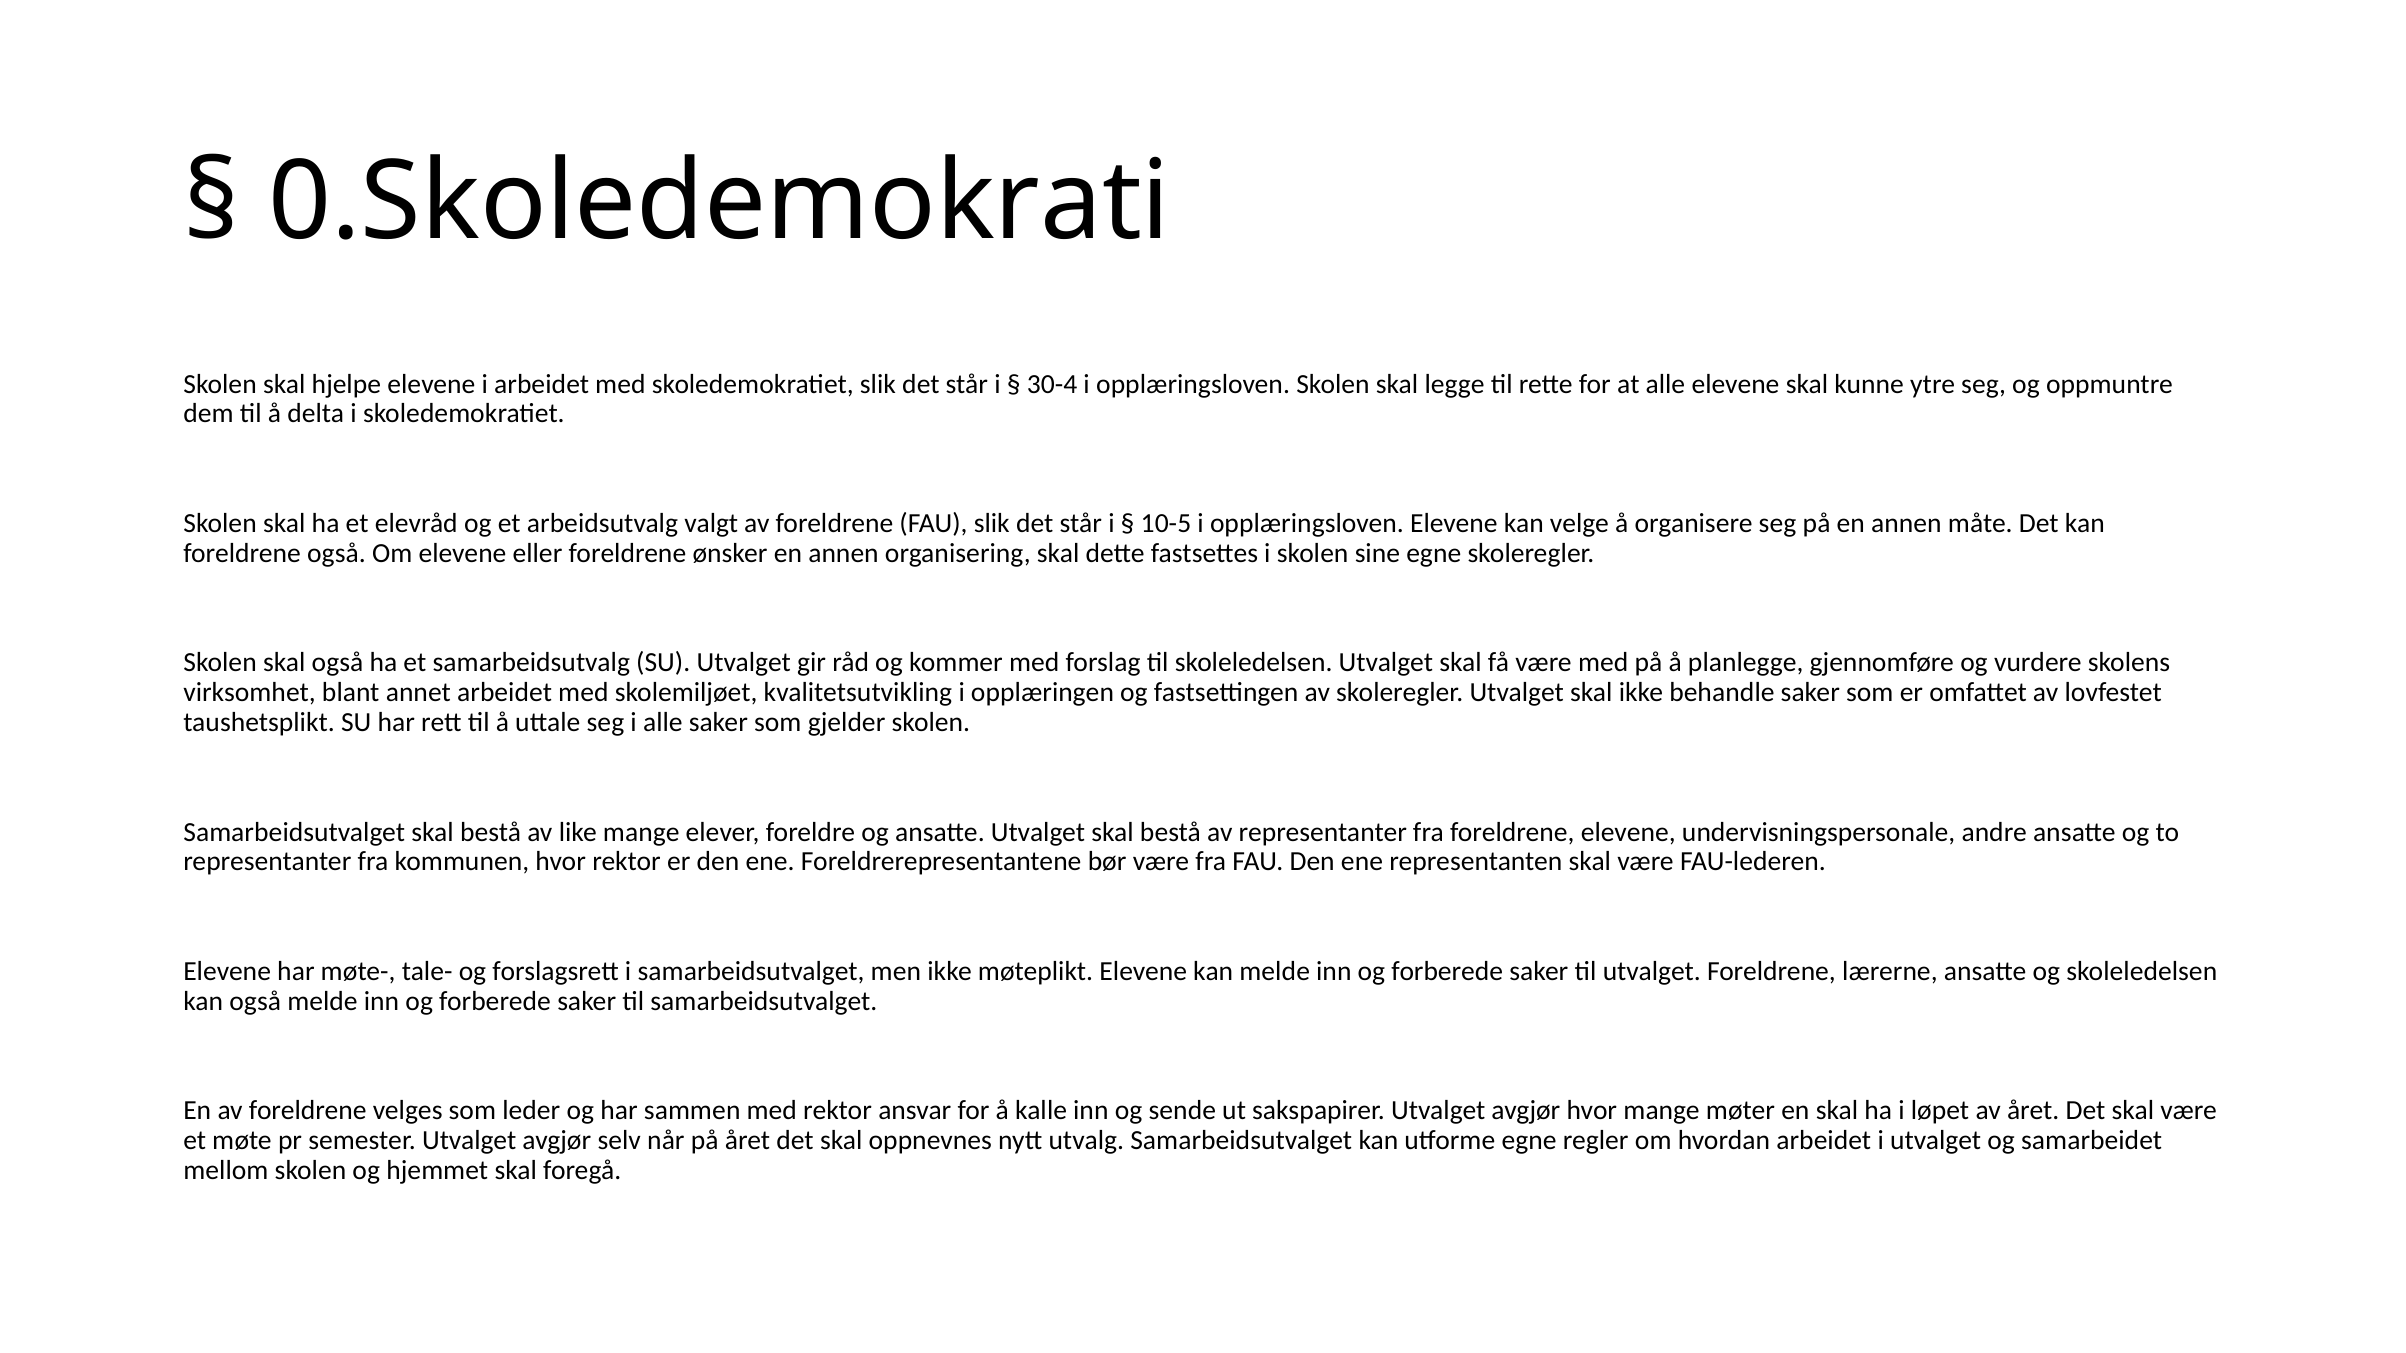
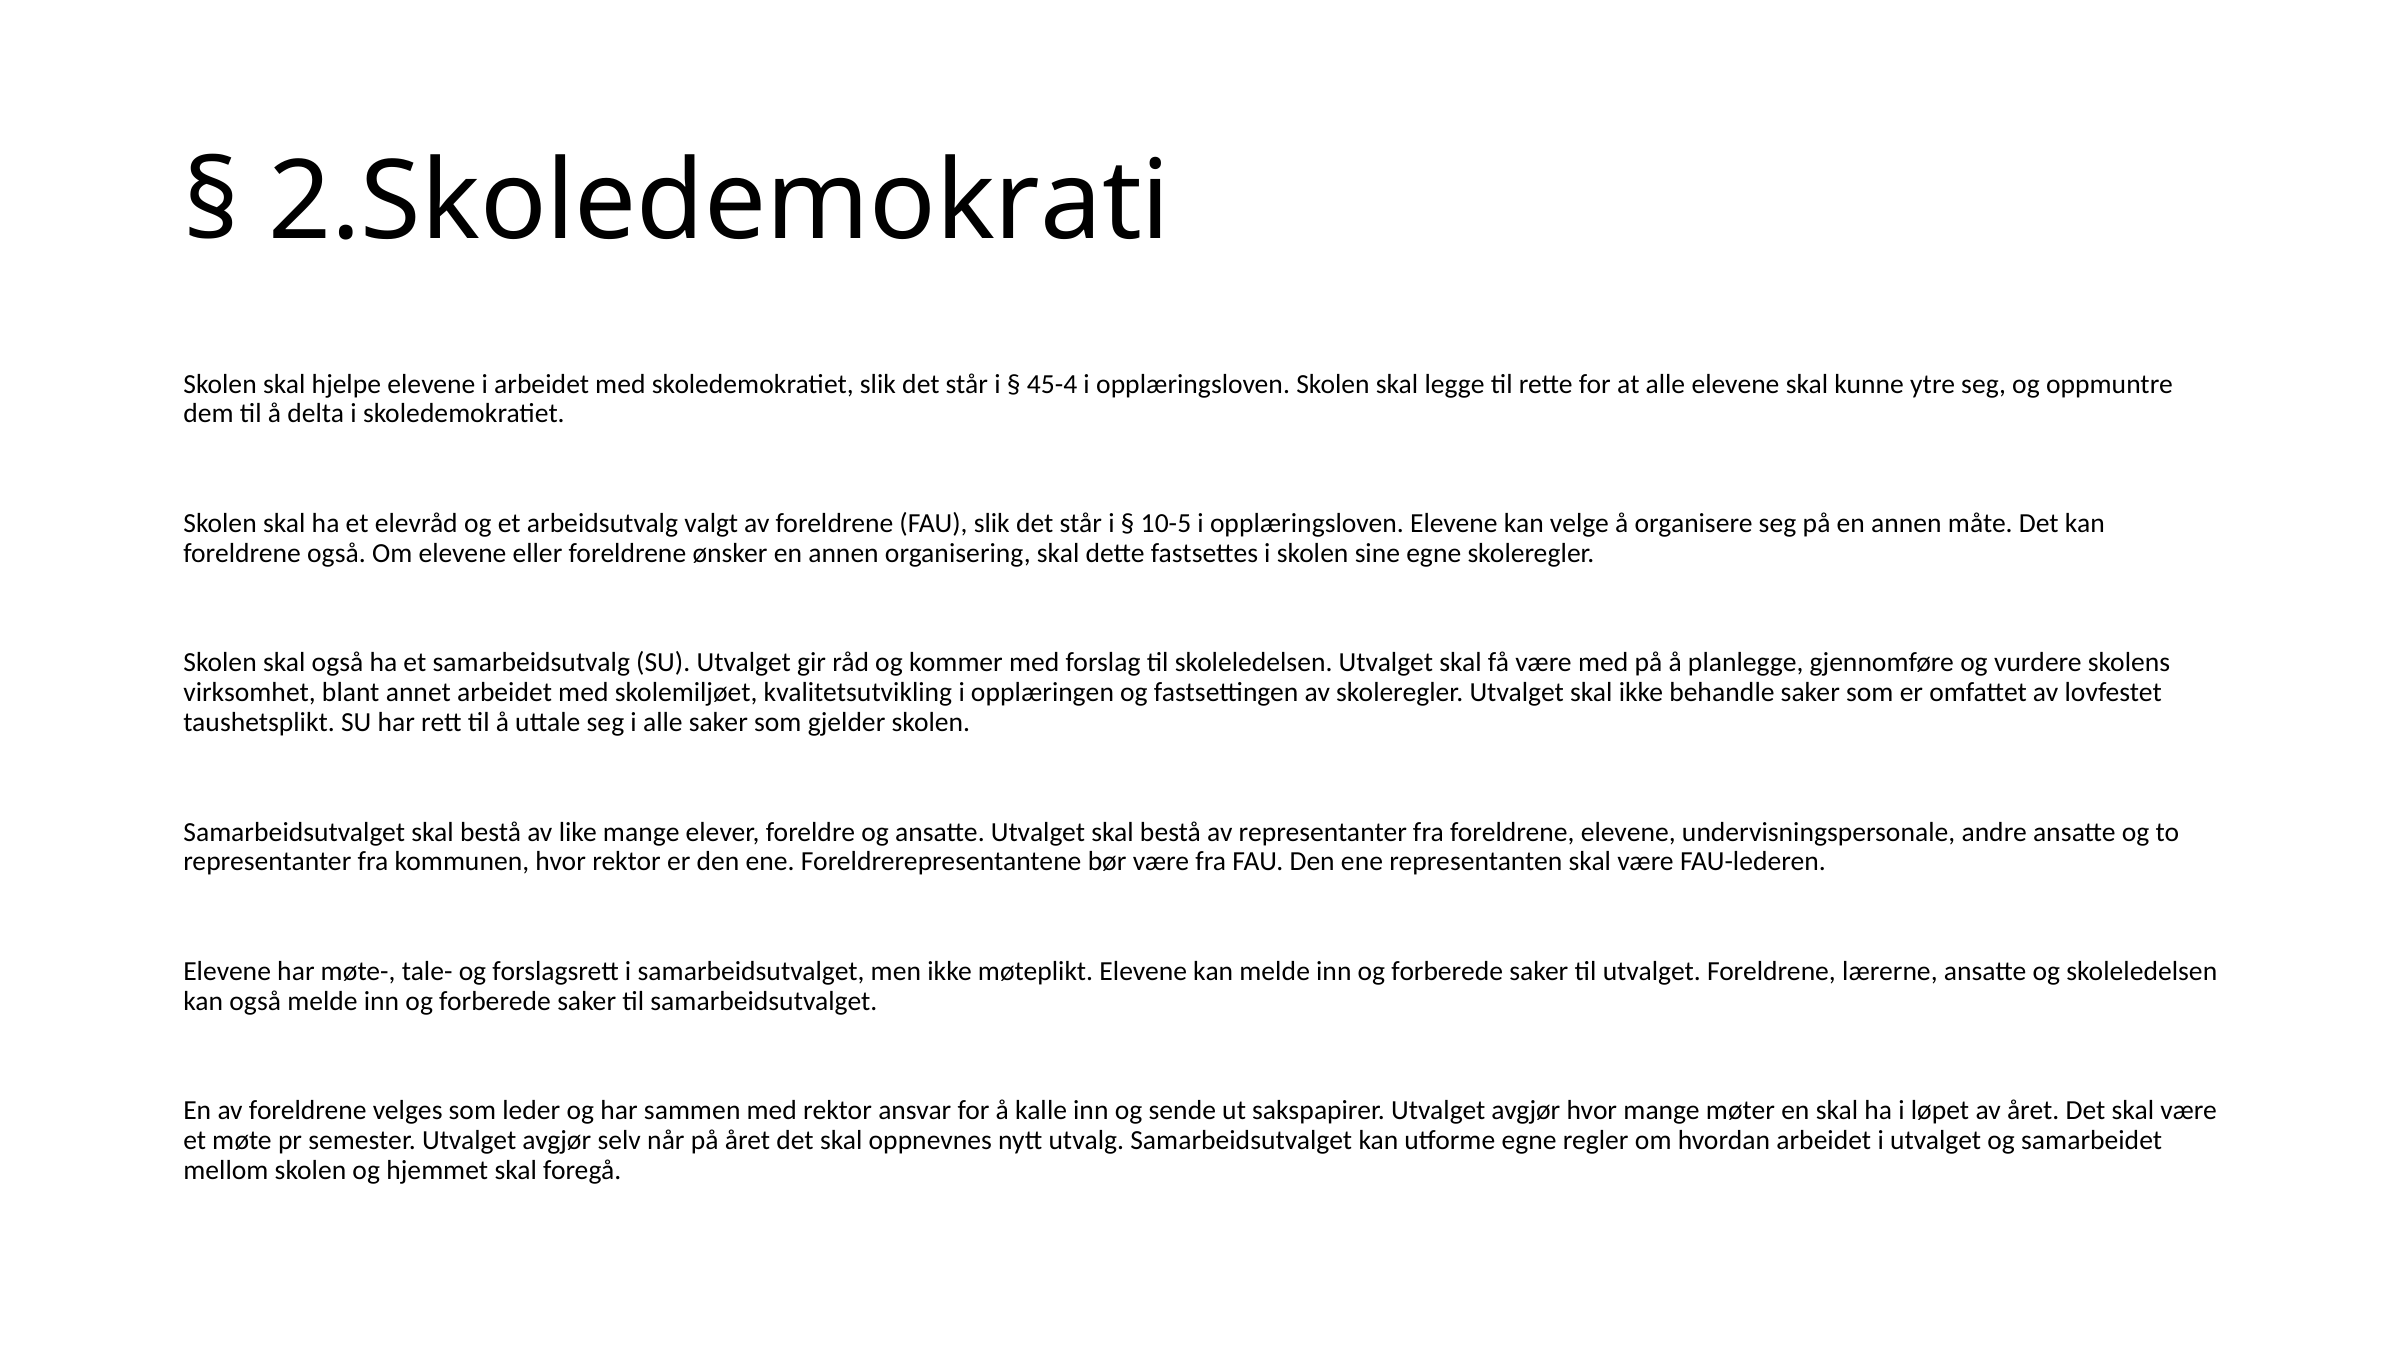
0.Skoledemokrati: 0.Skoledemokrati -> 2.Skoledemokrati (719, 202)
30-4: 30-4 -> 45-4 (1052, 384)
